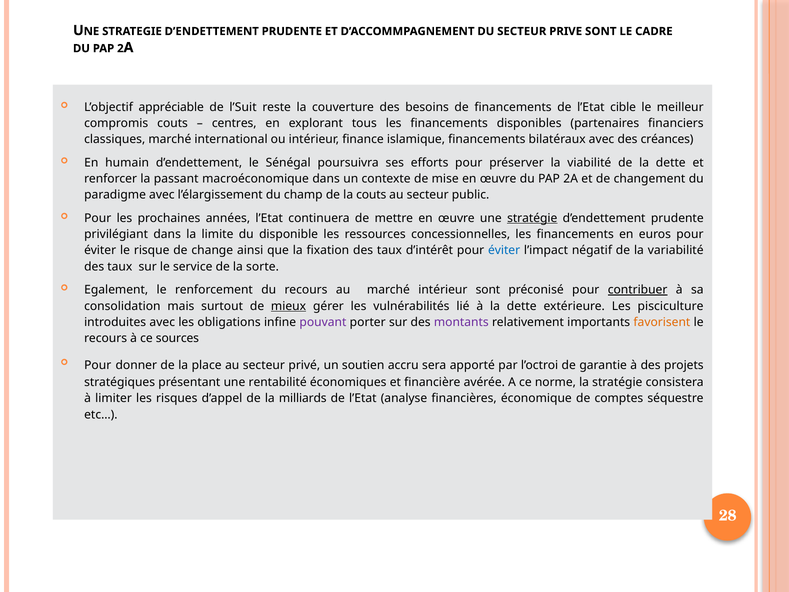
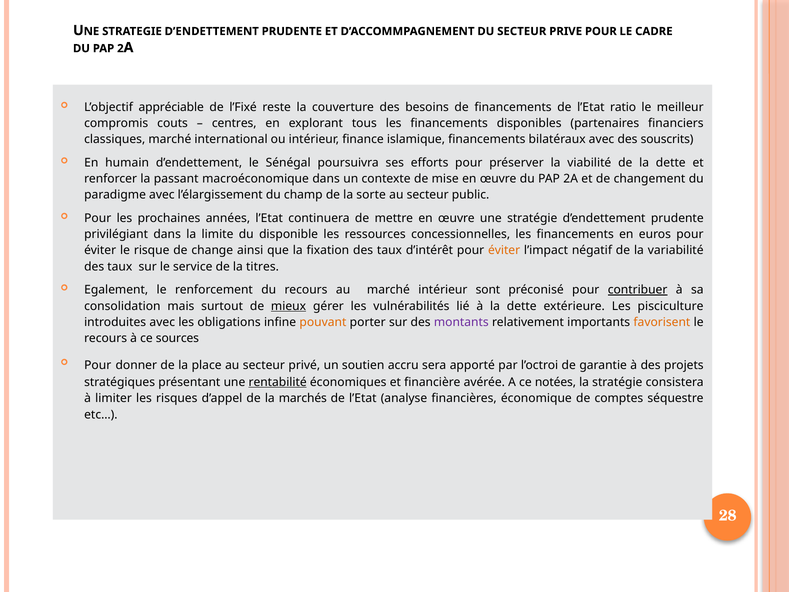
PRIVE SONT: SONT -> POUR (601, 31)
l’Suit: l’Suit -> l’Fixé (243, 107)
cible: cible -> ratio (623, 107)
créances: créances -> souscrits (667, 139)
la couts: couts -> sorte (371, 195)
stratégie underline: present -> none (532, 218)
éviter colour: blue -> orange (504, 250)
sorte: sorte -> titres (263, 267)
pouvant colour: purple -> orange (323, 322)
rentabilité underline: none -> present (278, 382)
norme: norme -> notées (555, 382)
milliards: milliards -> marchés (303, 398)
